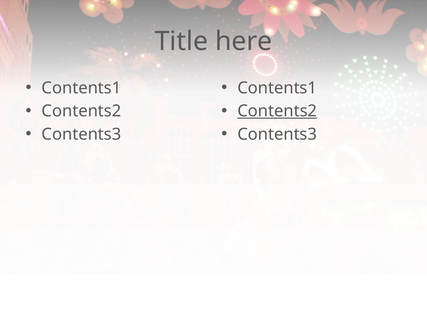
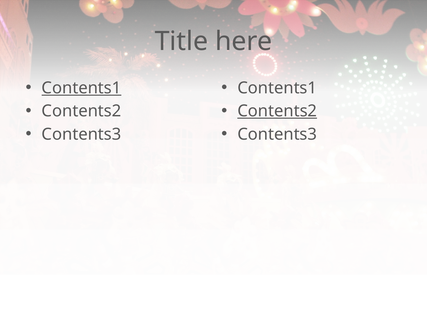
Contents1 underline: none -> present (82, 88)
